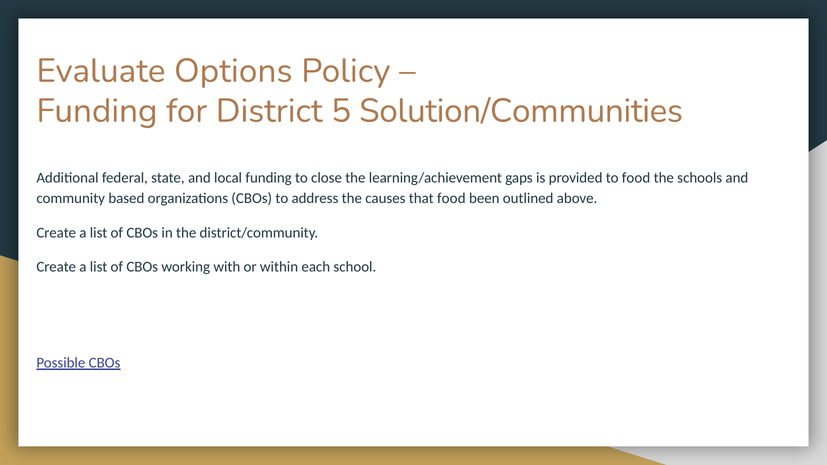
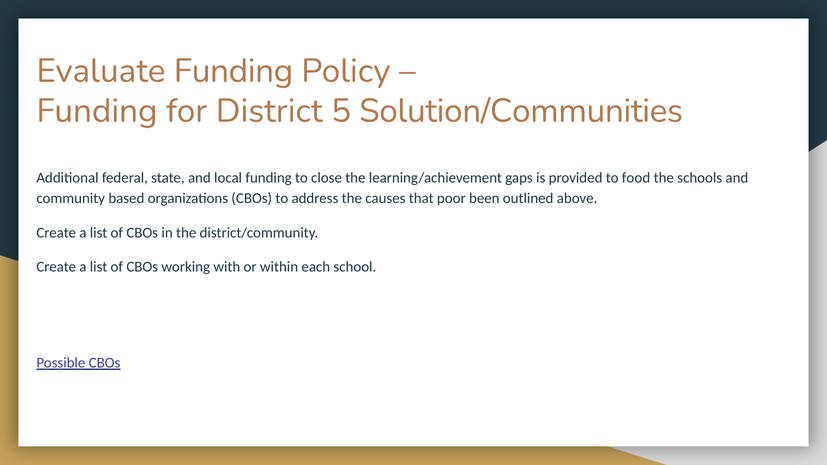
Evaluate Options: Options -> Funding (234, 71)
that food: food -> poor (451, 198)
